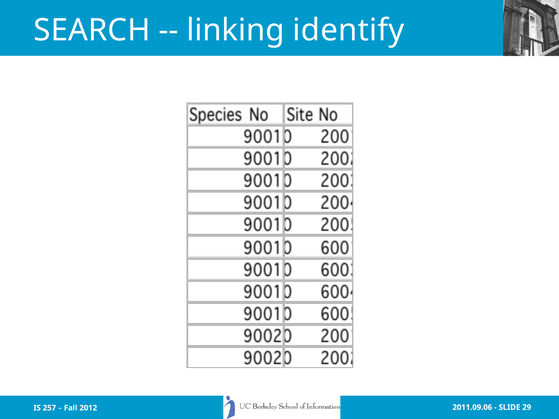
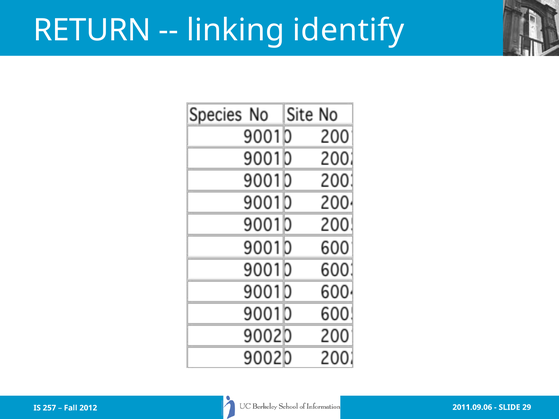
SEARCH: SEARCH -> RETURN (92, 30)
